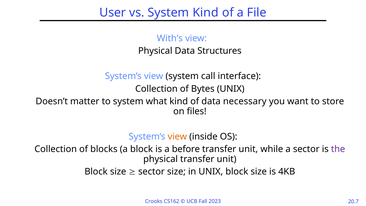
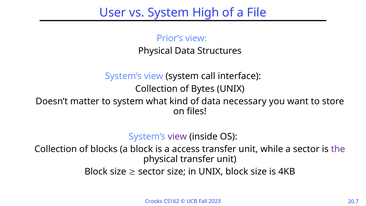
System Kind: Kind -> High (206, 12)
With’s: With’s -> Prior’s (170, 38)
view colour: orange -> purple (177, 136)
before: before -> access (186, 149)
